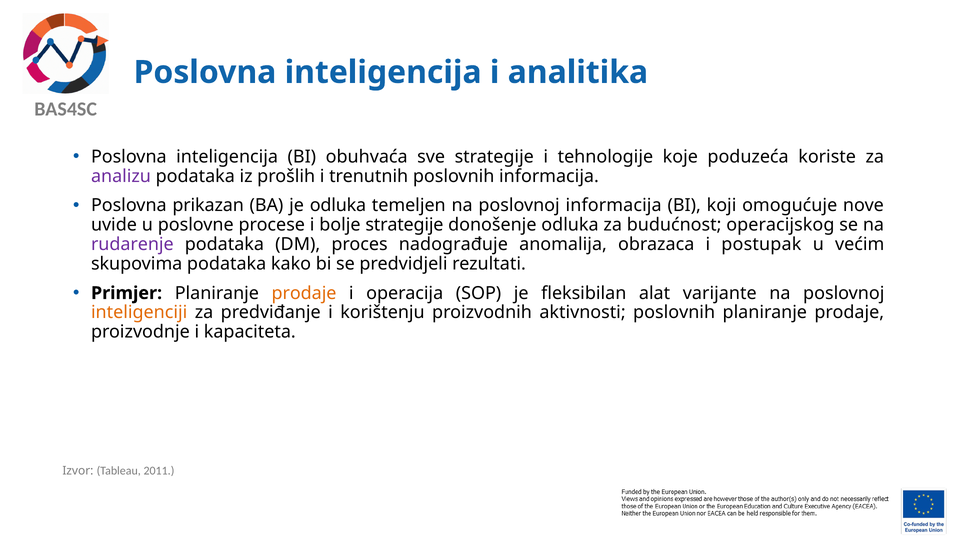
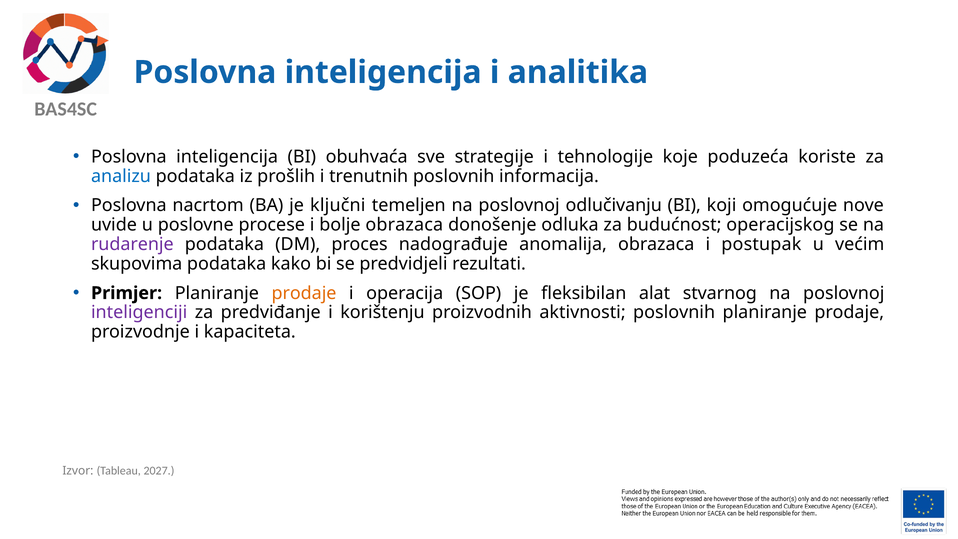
analizu colour: purple -> blue (121, 176)
prikazan: prikazan -> nacrtom (208, 205)
je odluka: odluka -> ključni (338, 205)
poslovnoj informacija: informacija -> odlučivanju (614, 205)
bolje strategije: strategije -> obrazaca (404, 225)
varijante: varijante -> stvarnog (720, 293)
inteligenciji colour: orange -> purple (139, 312)
2011: 2011 -> 2027 (159, 471)
